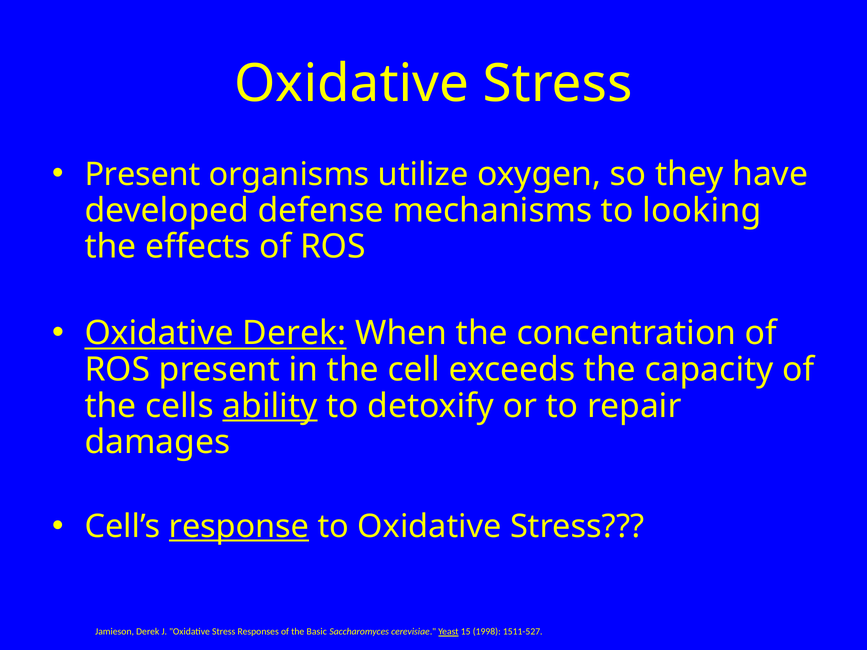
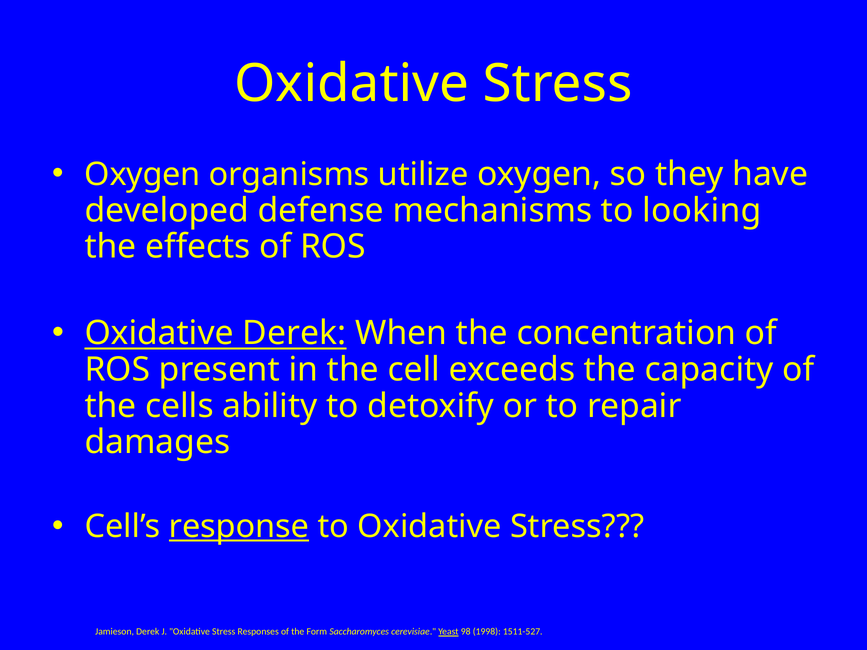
Present: Present -> Oxygen (142, 174)
ability underline: present -> none (270, 406)
Basic: Basic -> Form (317, 632)
15: 15 -> 98 (466, 632)
